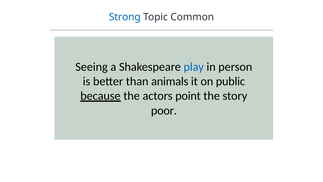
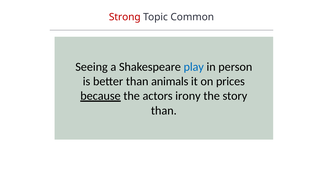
Strong colour: blue -> red (125, 17)
public: public -> prices (230, 81)
point: point -> irony (188, 96)
poor: poor -> than (164, 110)
